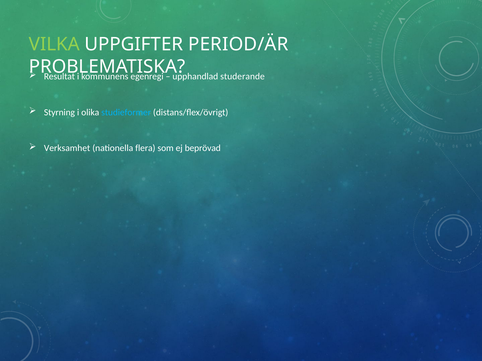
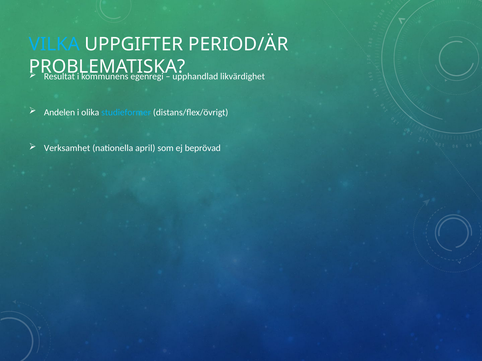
VILKA colour: light green -> light blue (54, 44)
studerande: studerande -> likvärdighet (243, 77)
Styrning: Styrning -> Andelen (59, 112)
flera: flera -> april (145, 148)
